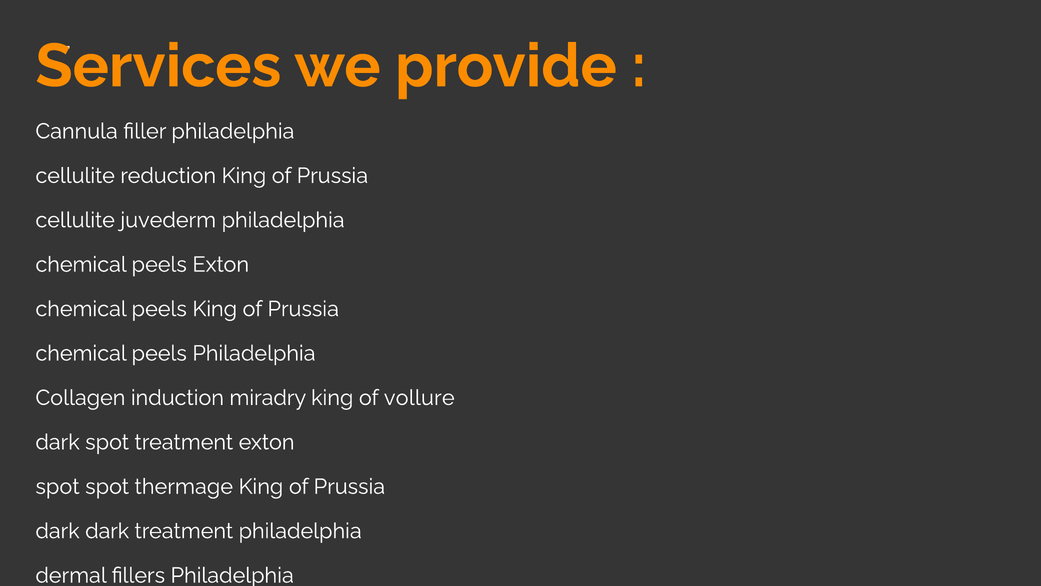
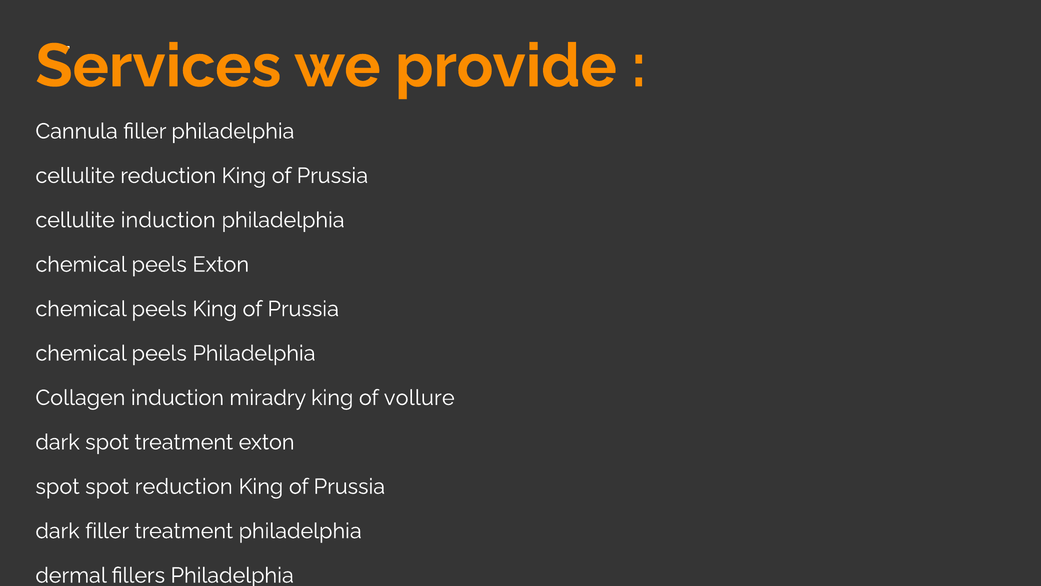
cellulite juvederm: juvederm -> induction (168, 220)
spot thermage: thermage -> reduction (184, 486)
dark dark: dark -> filler (107, 531)
